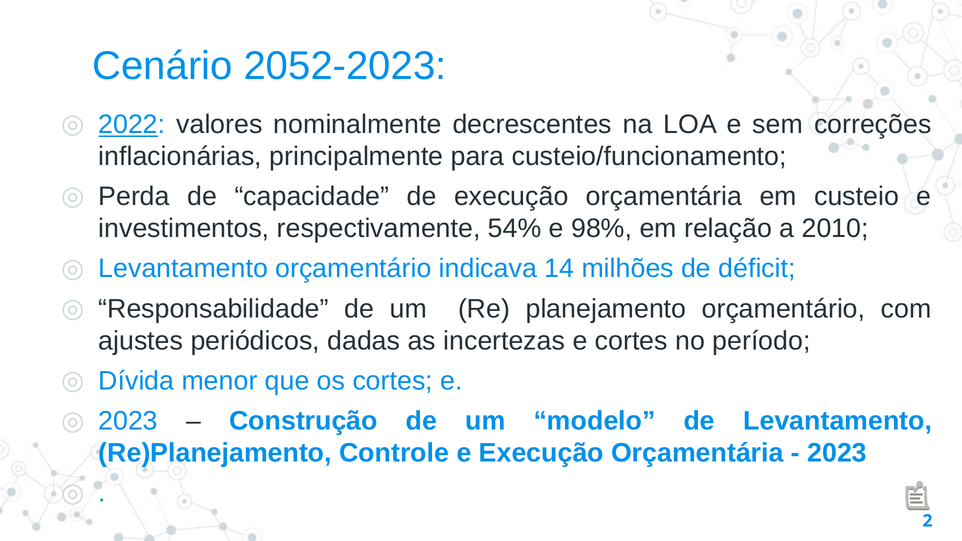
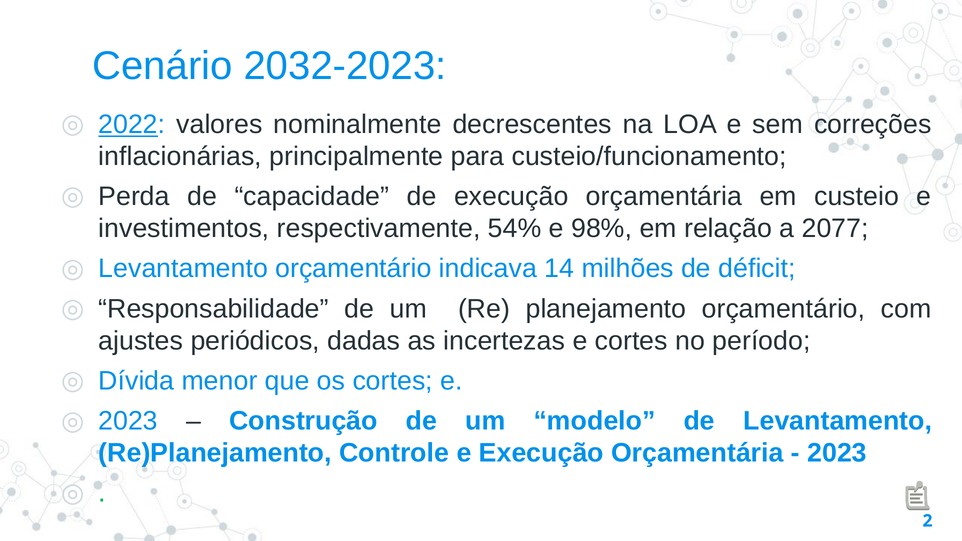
2052-2023: 2052-2023 -> 2032-2023 (345, 66)
2010: 2010 -> 2077 (835, 229)
